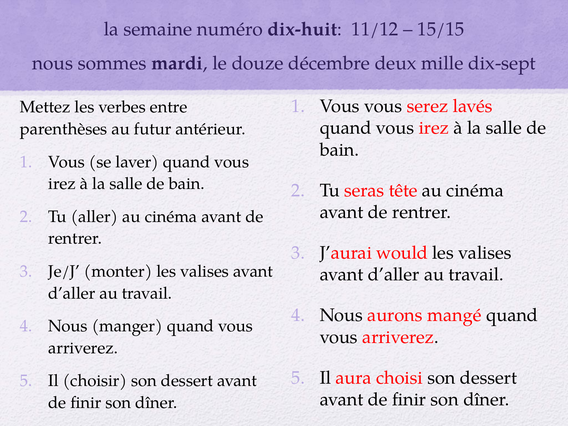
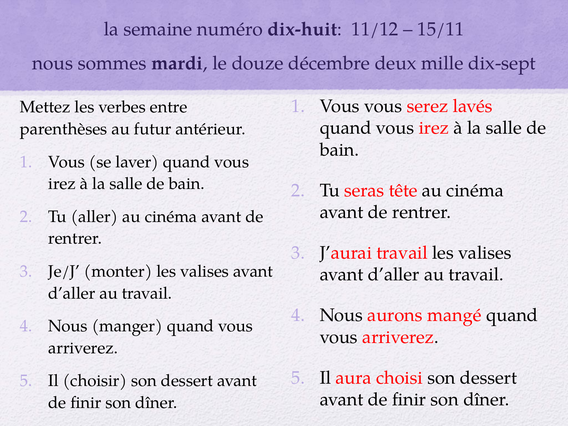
15/15: 15/15 -> 15/11 (441, 29)
J’aurai would: would -> travail (402, 253)
